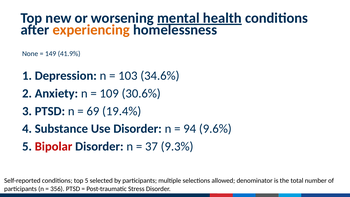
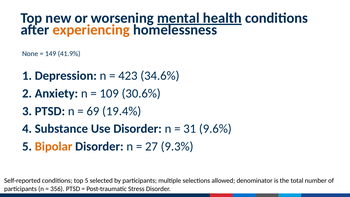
103: 103 -> 423 (128, 76)
94: 94 -> 31 (190, 129)
Bipolar colour: red -> orange (54, 146)
37: 37 -> 27 (151, 146)
